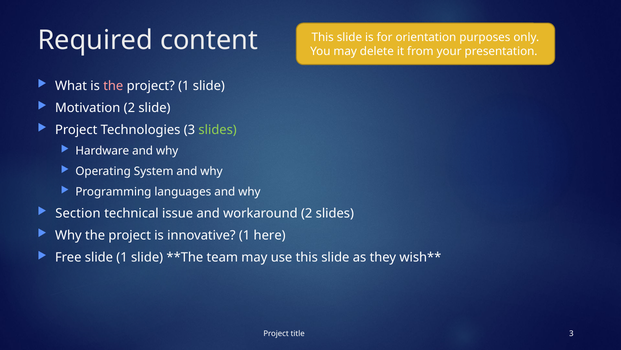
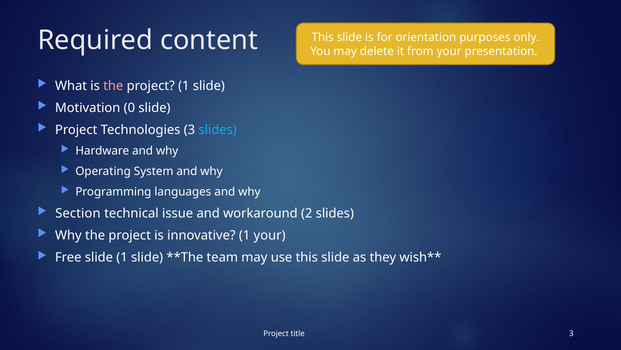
Motivation 2: 2 -> 0 (129, 108)
slides colour: light green -> light blue (218, 130)
1 here: here -> your (270, 235)
